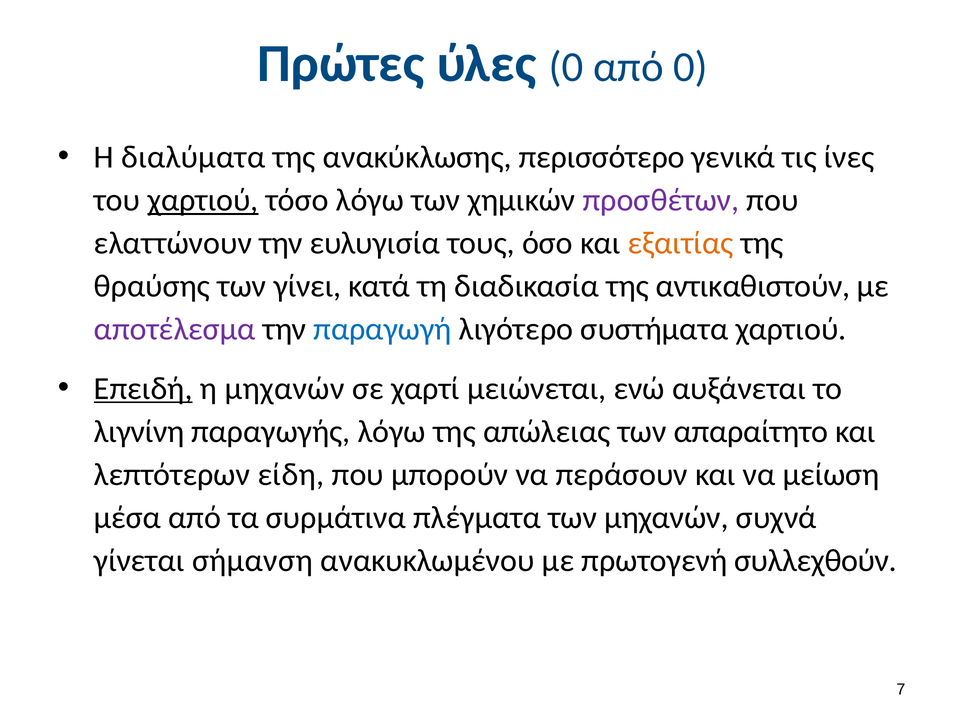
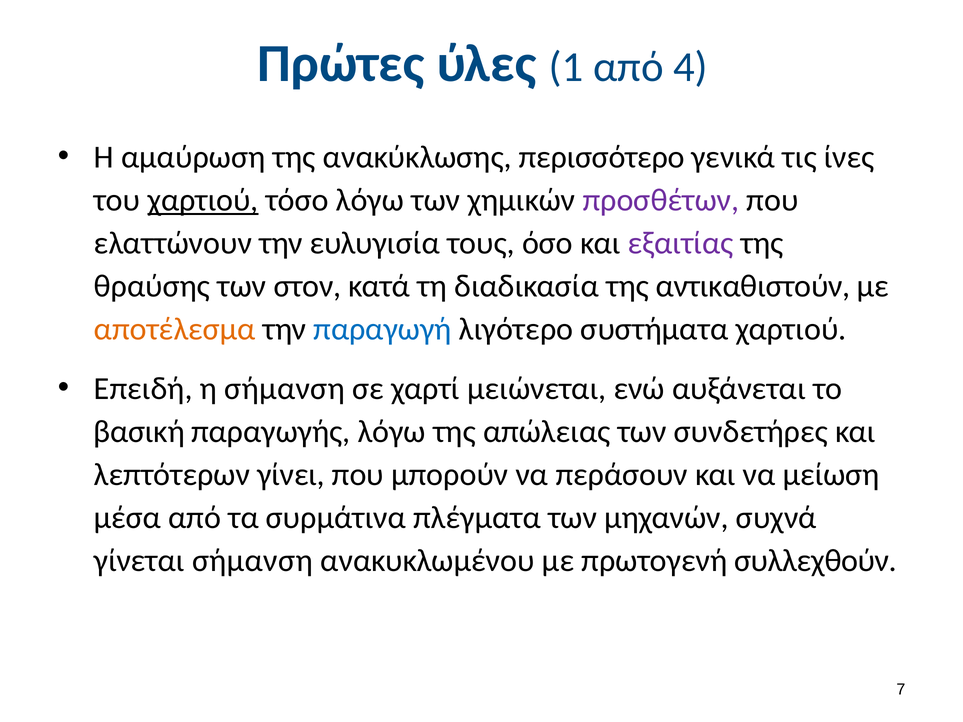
ύλες 0: 0 -> 1 (566, 67)
από 0: 0 -> 4 (691, 67)
διαλύματα: διαλύματα -> αμαύρωση (193, 157)
εξαιτίας colour: orange -> purple (681, 243)
γίνει: γίνει -> στον (307, 286)
αποτέλεσμα colour: purple -> orange (175, 329)
Επειδή underline: present -> none (143, 389)
η μηχανών: μηχανών -> σήμανση (285, 389)
λιγνίνη: λιγνίνη -> βασική (139, 432)
απαραίτητο: απαραίτητο -> συνδετήρες (751, 432)
είδη: είδη -> γίνει (291, 475)
